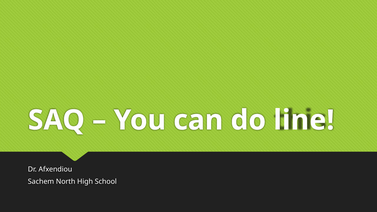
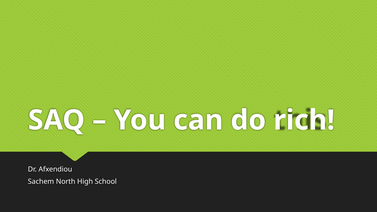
line: line -> rich (304, 120)
